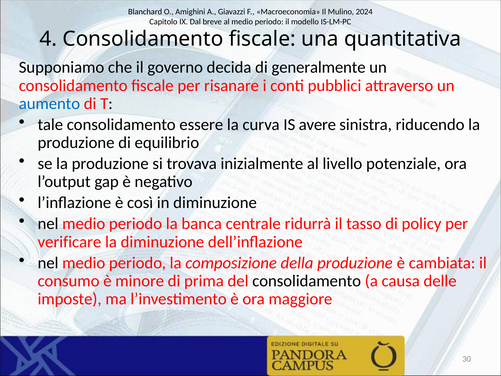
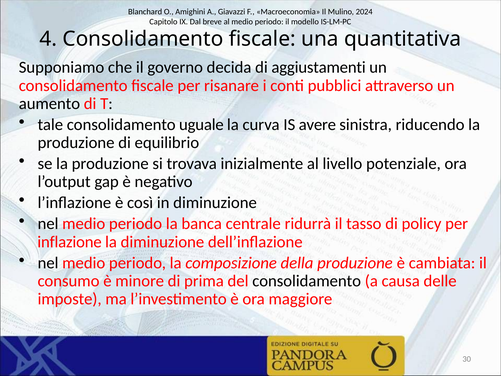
generalmente: generalmente -> aggiustamenti (319, 67)
aumento colour: blue -> black (49, 103)
essere: essere -> uguale (201, 125)
verificare: verificare -> inflazione (70, 242)
